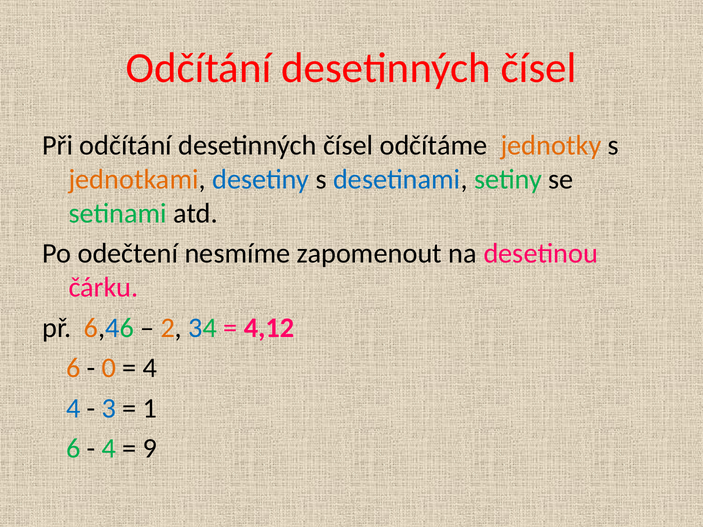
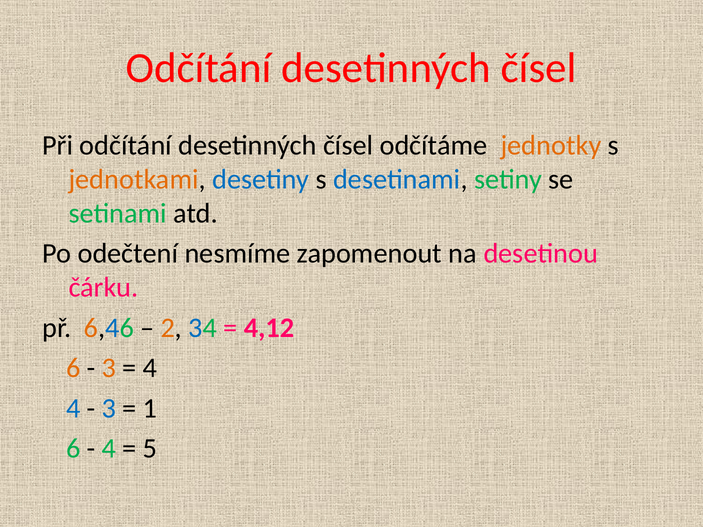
0: 0 -> 3 (109, 368)
9: 9 -> 5 (150, 449)
